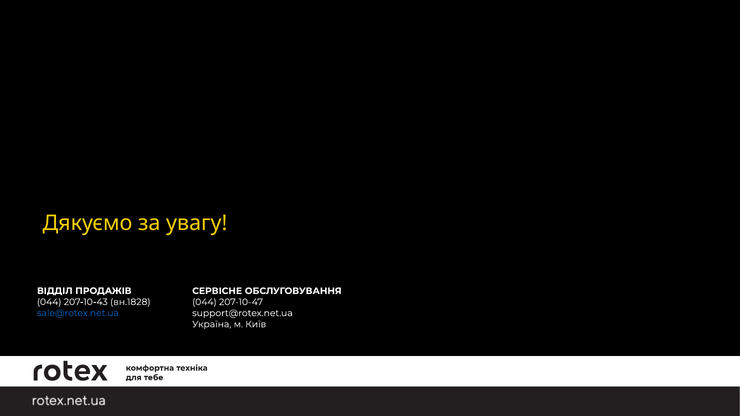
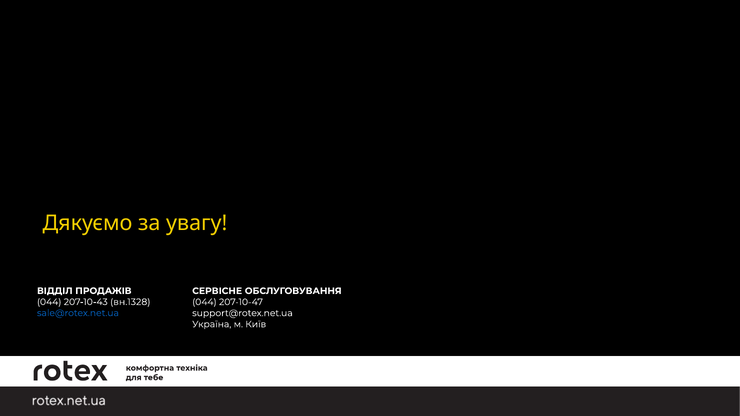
вн.1828: вн.1828 -> вн.1328 (130, 302)
